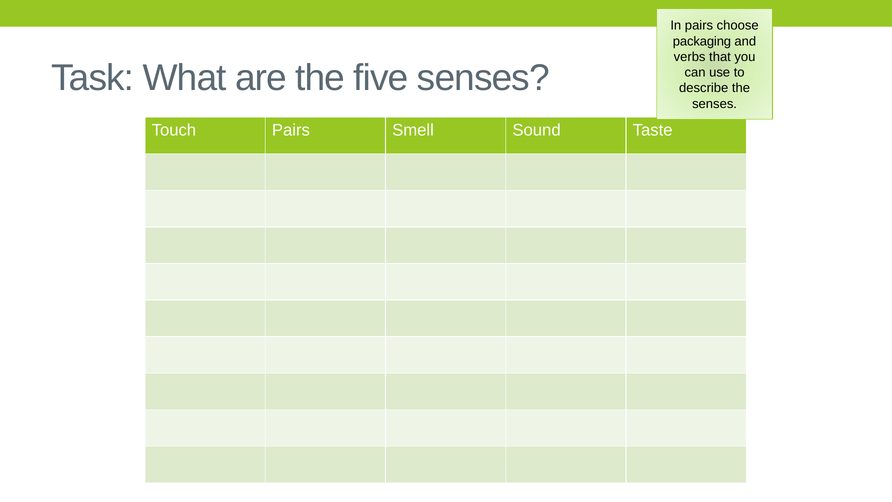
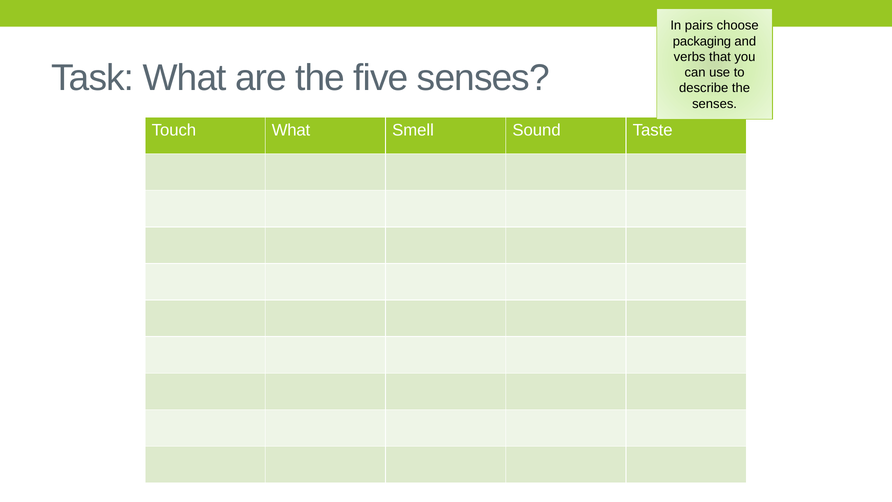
Touch Pairs: Pairs -> What (291, 130)
